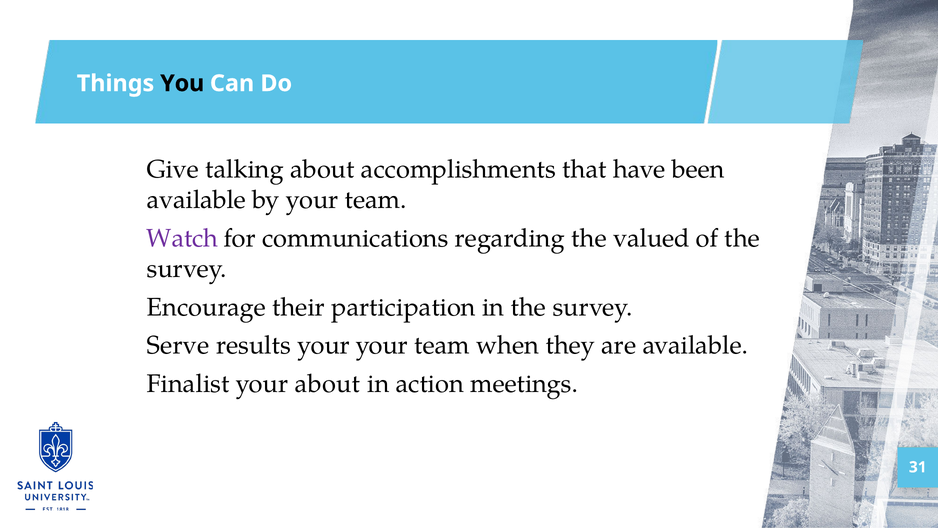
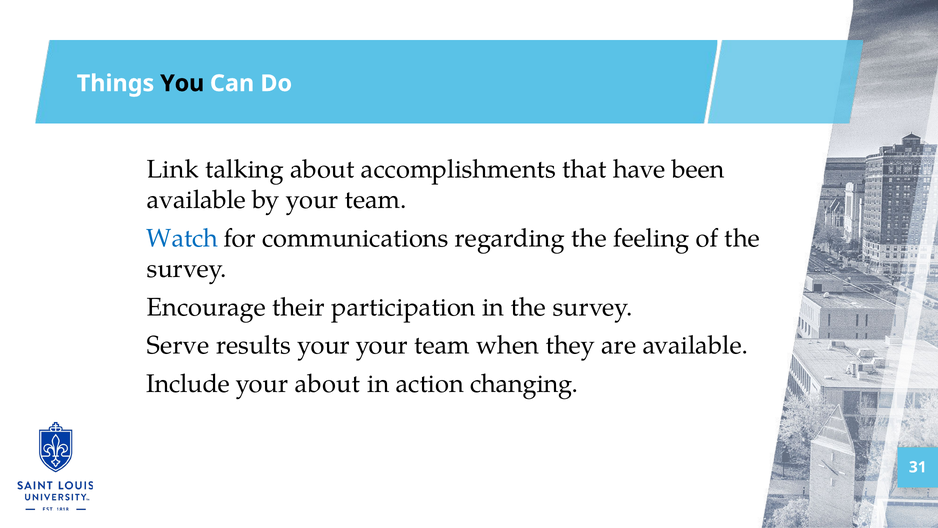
Give: Give -> Link (173, 169)
Watch colour: purple -> blue (182, 238)
valued: valued -> feeling (651, 238)
Finalist: Finalist -> Include (188, 383)
meetings: meetings -> changing (524, 383)
